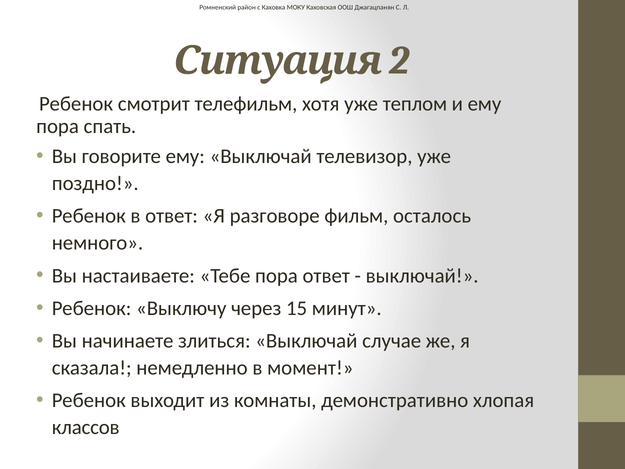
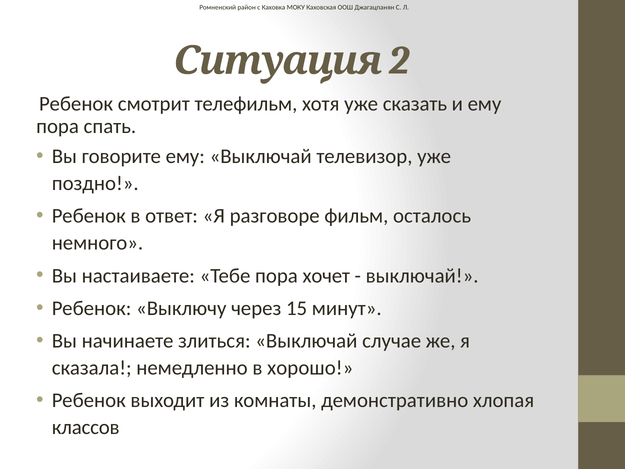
теплом: теплом -> сказать (415, 104)
пора ответ: ответ -> хочет (326, 276)
момент: момент -> хорошо (310, 368)
